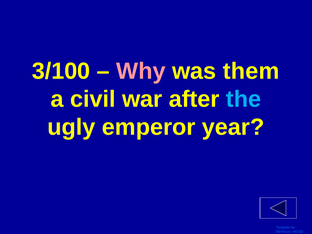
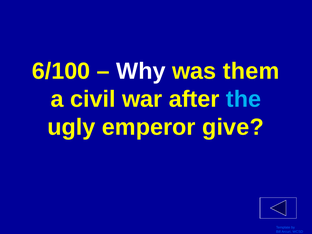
3/100: 3/100 -> 6/100 (61, 71)
Why colour: pink -> white (141, 71)
year: year -> give (233, 127)
